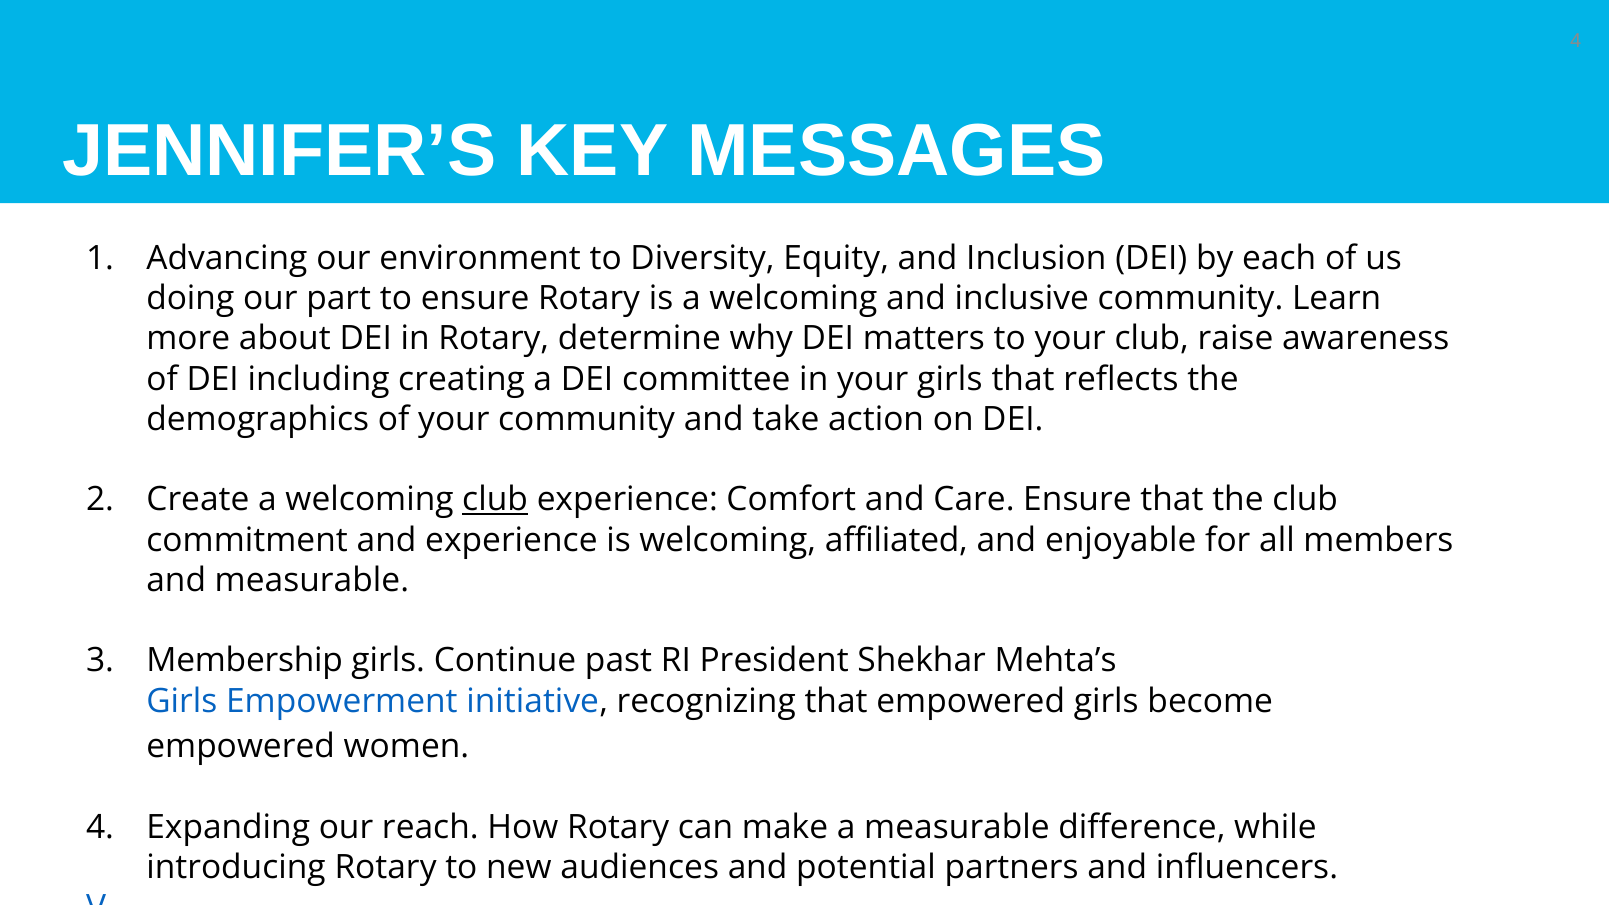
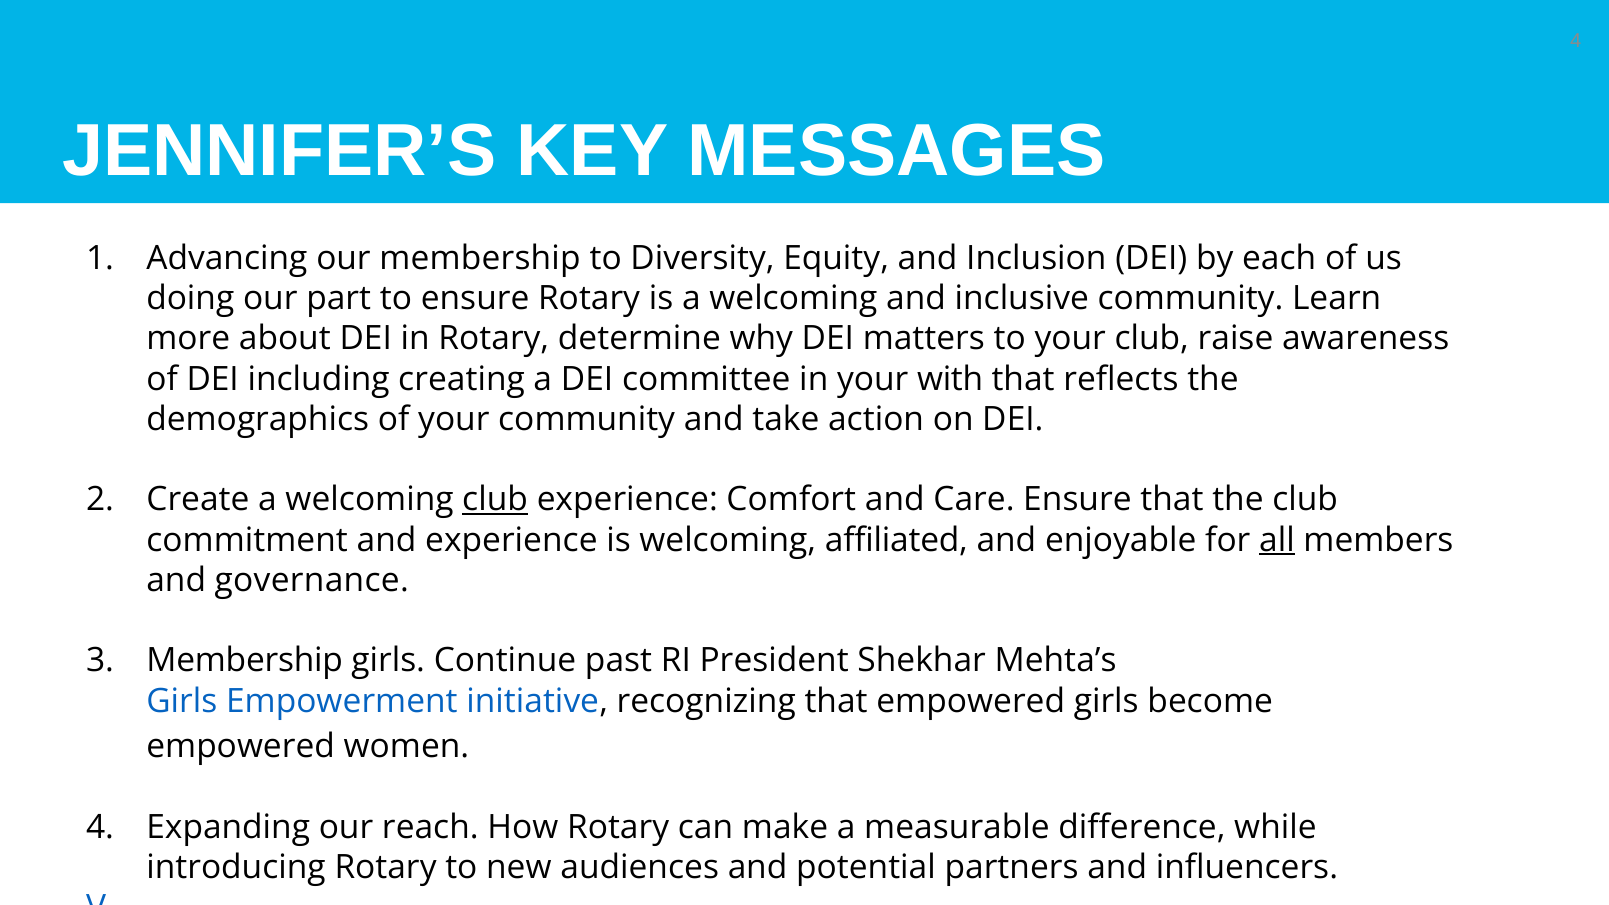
our environment: environment -> membership (480, 258)
your girls: girls -> with (950, 379)
all underline: none -> present (1277, 540)
and measurable: measurable -> governance (312, 580)
